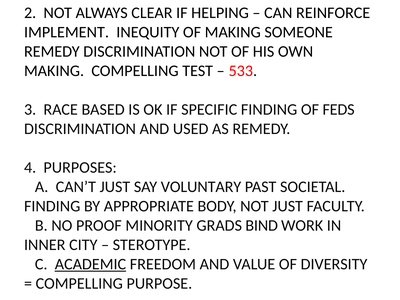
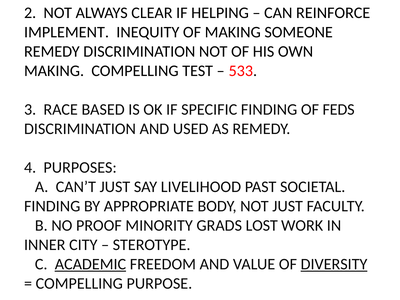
VOLUNTARY: VOLUNTARY -> LIVELIHOOD (201, 187)
BIND: BIND -> LOST (262, 226)
DIVERSITY underline: none -> present (334, 264)
